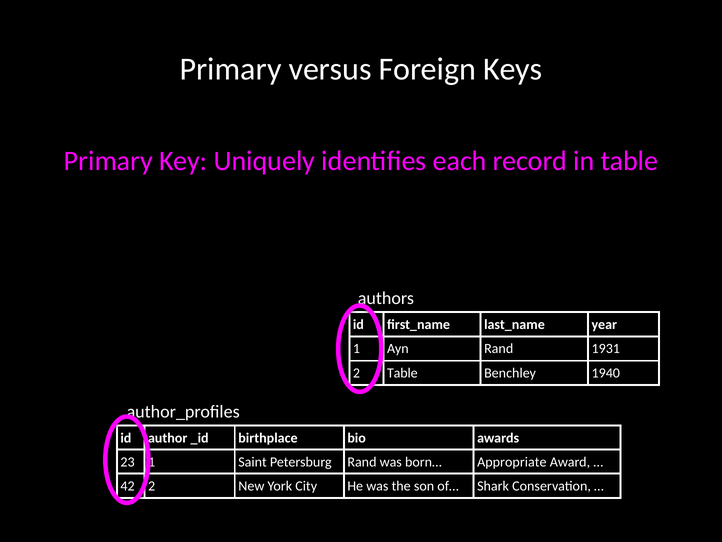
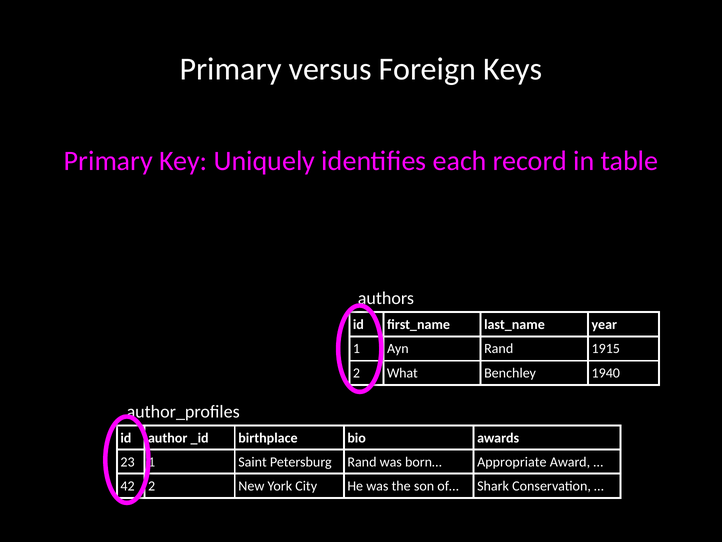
1931: 1931 -> 1915 (606, 348)
Table: Table -> What (402, 373)
